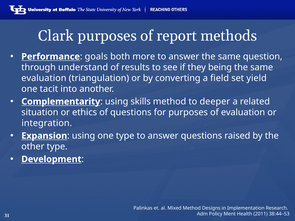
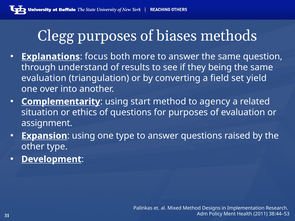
Clark: Clark -> Clegg (56, 36)
report: report -> biases (177, 36)
Performance: Performance -> Explanations (51, 57)
goals: goals -> focus (96, 57)
tacit: tacit -> over (49, 89)
skills: skills -> start (141, 102)
deeper: deeper -> agency (215, 102)
integration: integration -> assignment (47, 123)
